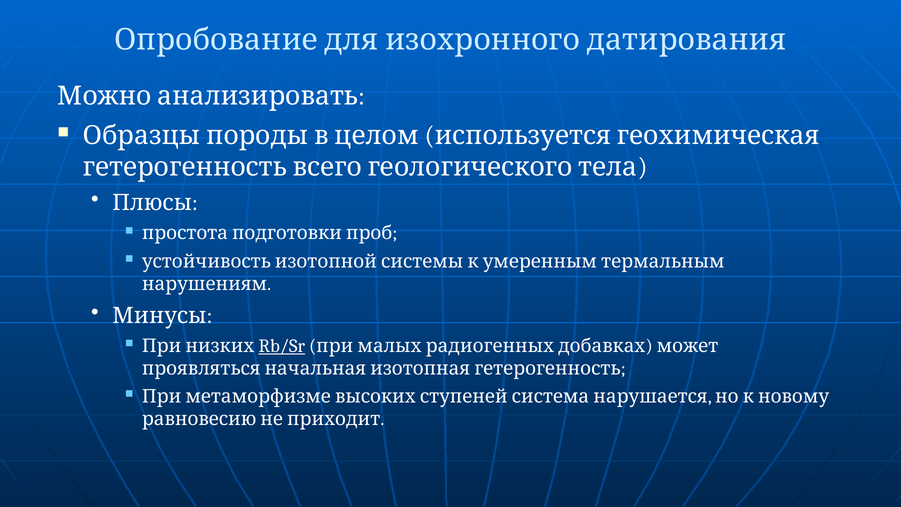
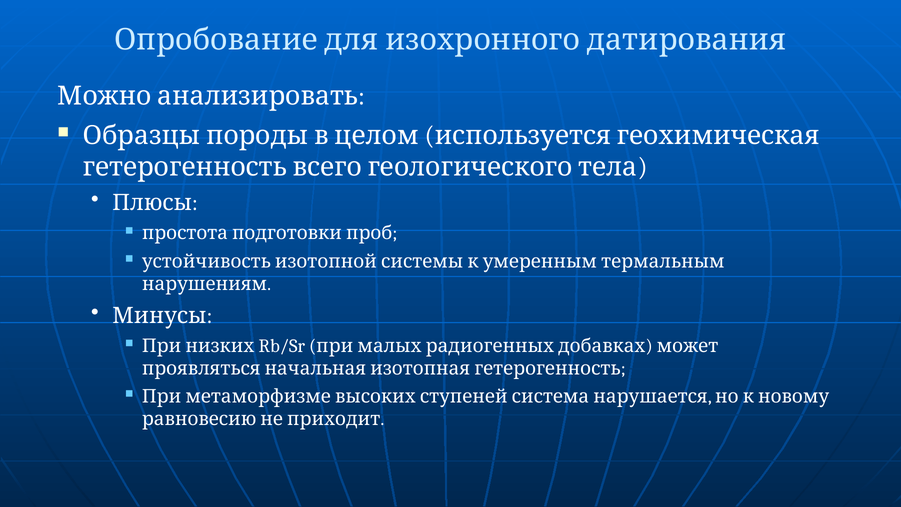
Rb/Sr underline: present -> none (282, 346)
